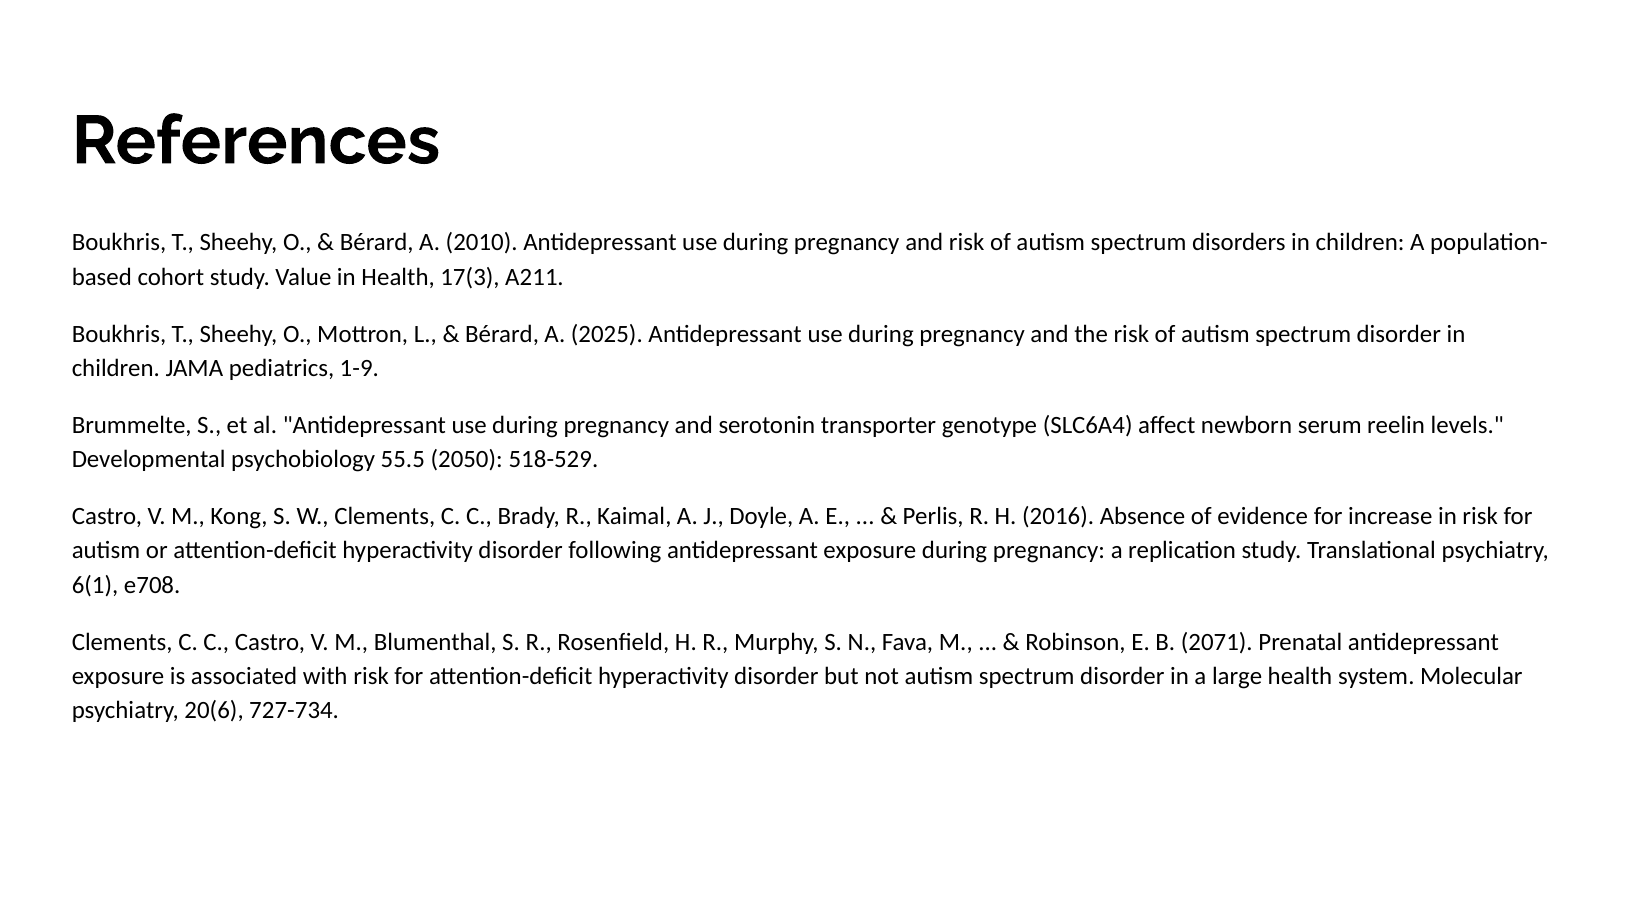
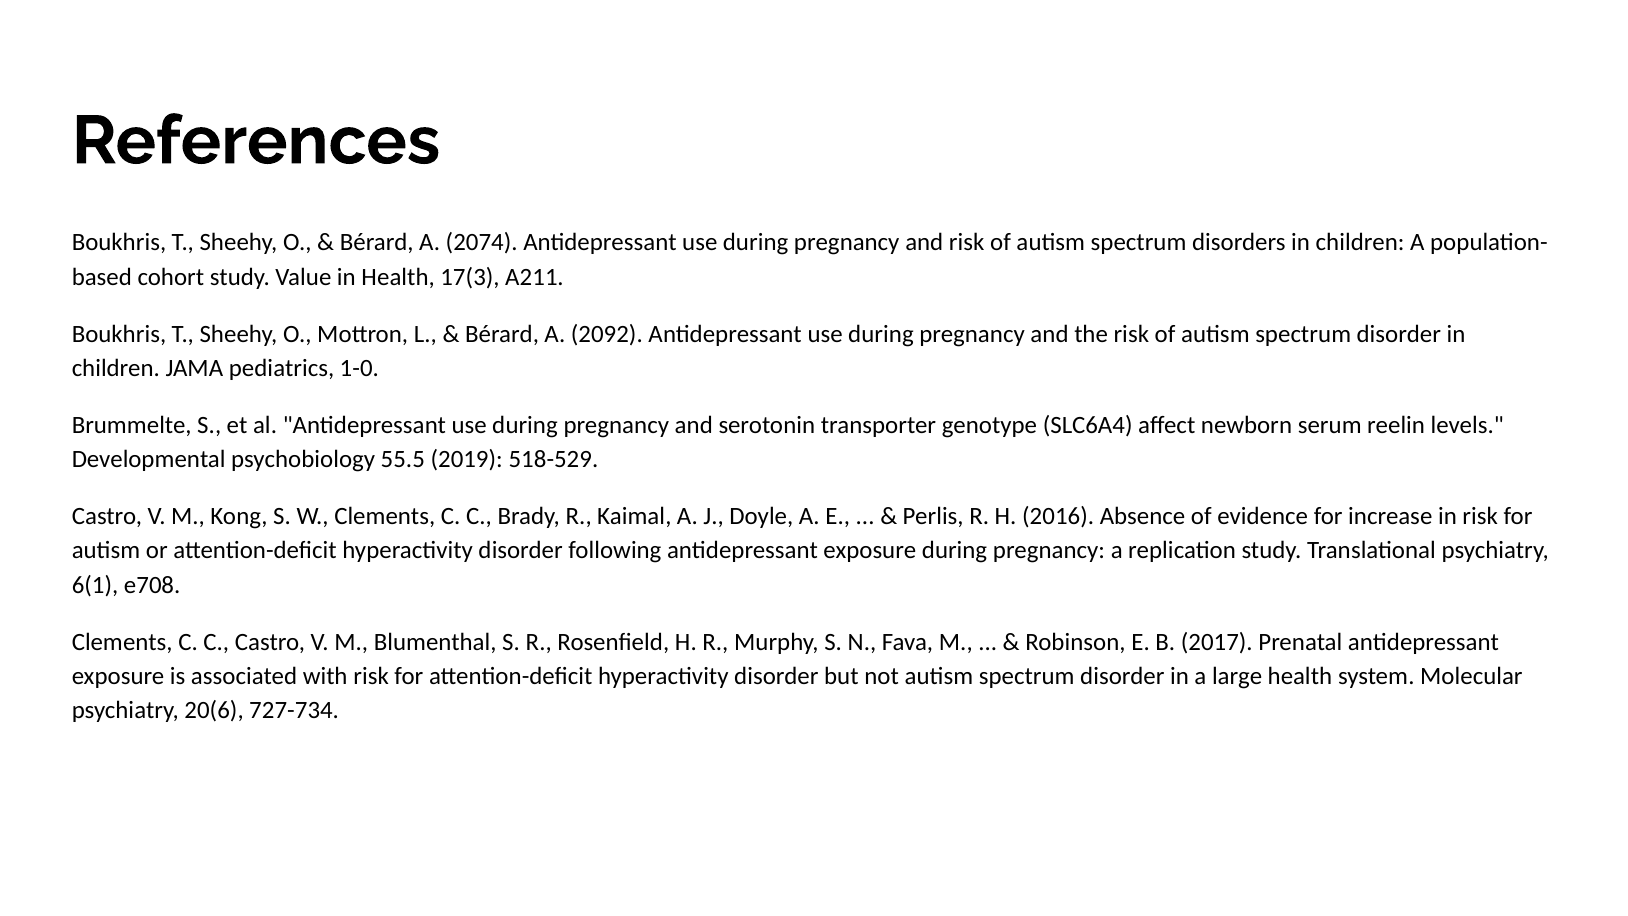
2010: 2010 -> 2074 (482, 243)
2025: 2025 -> 2092 (607, 334)
1-9: 1-9 -> 1-0 (359, 368)
2050: 2050 -> 2019 (467, 459)
2071: 2071 -> 2017 (1217, 642)
